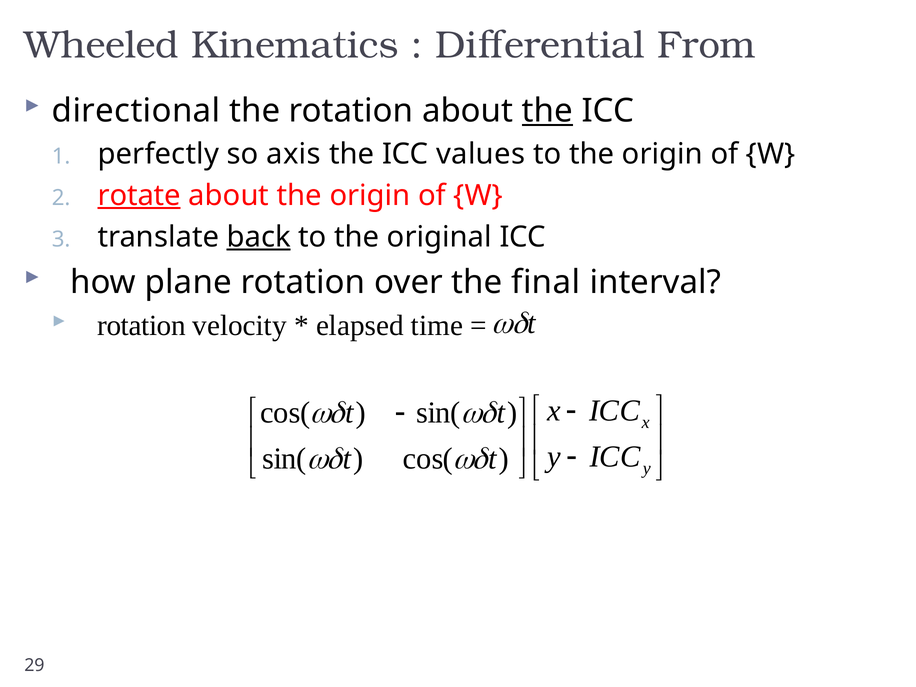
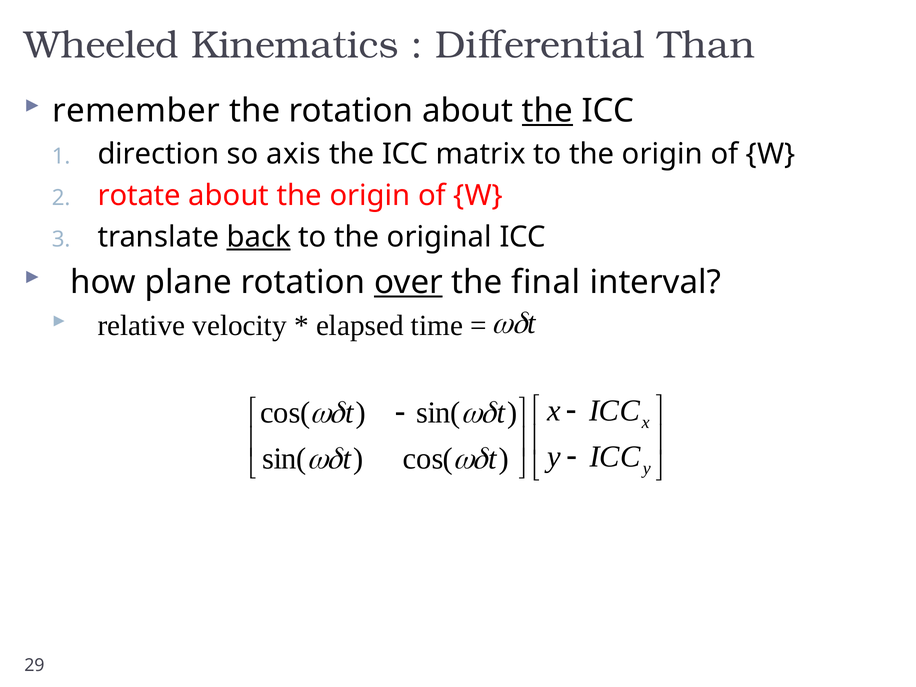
From: From -> Than (706, 45)
directional: directional -> remember (136, 111)
perfectly: perfectly -> direction (158, 154)
values: values -> matrix (481, 154)
rotate underline: present -> none (139, 196)
over underline: none -> present (408, 282)
rotation: rotation -> relative (141, 326)
